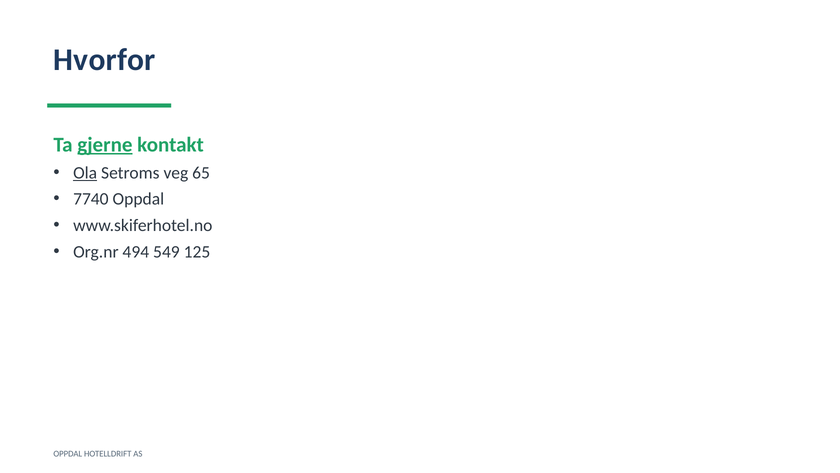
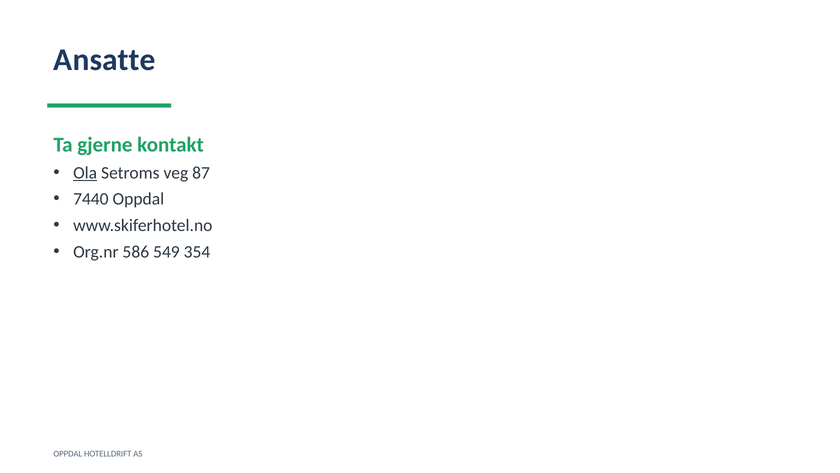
Hvorfor: Hvorfor -> Ansatte (105, 60)
gjerne underline: present -> none (105, 145)
65: 65 -> 87 (201, 173)
7740: 7740 -> 7440 (91, 199)
494: 494 -> 586 (136, 252)
125: 125 -> 354 (197, 252)
